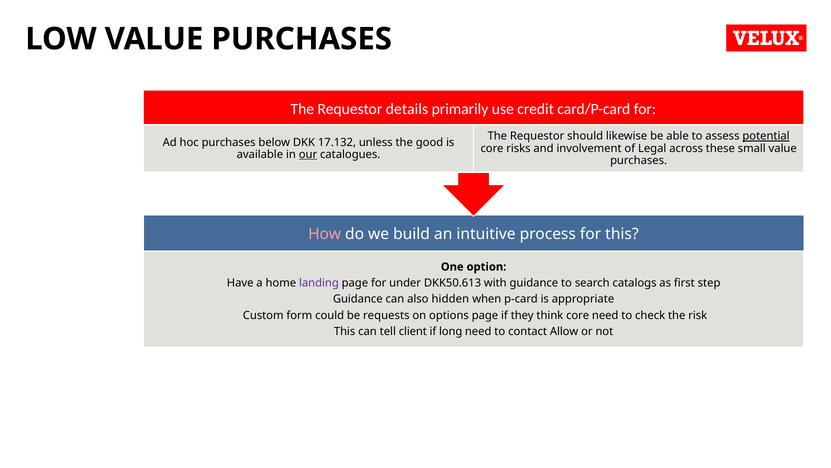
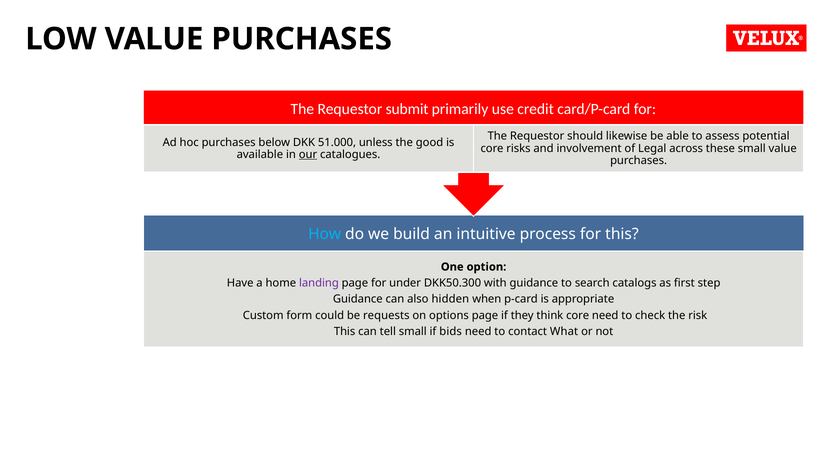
details: details -> submit (407, 109)
potential underline: present -> none (766, 136)
17.132: 17.132 -> 51.000 (337, 142)
How colour: pink -> light blue (325, 234)
DKK50.613: DKK50.613 -> DKK50.300 (453, 283)
tell client: client -> small (413, 331)
long: long -> bids (451, 331)
Allow: Allow -> What (564, 331)
